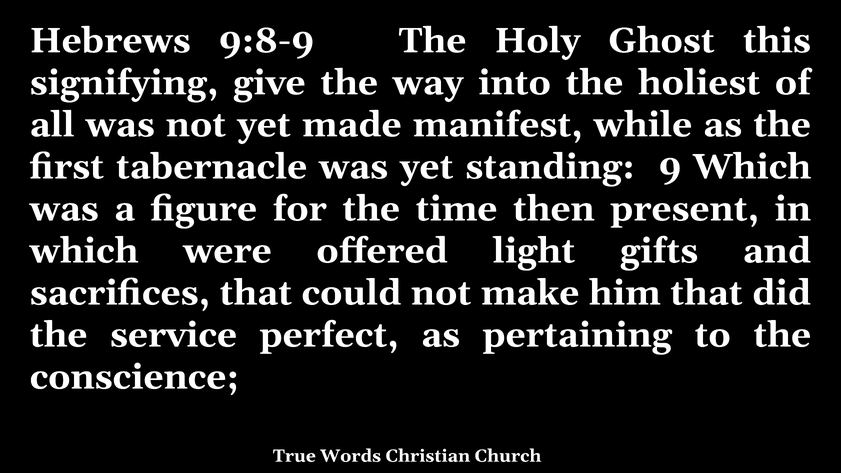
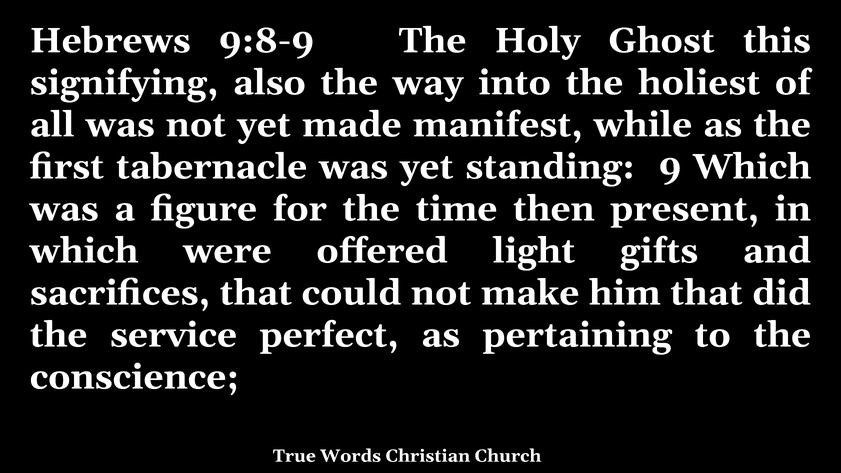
give: give -> also (269, 83)
